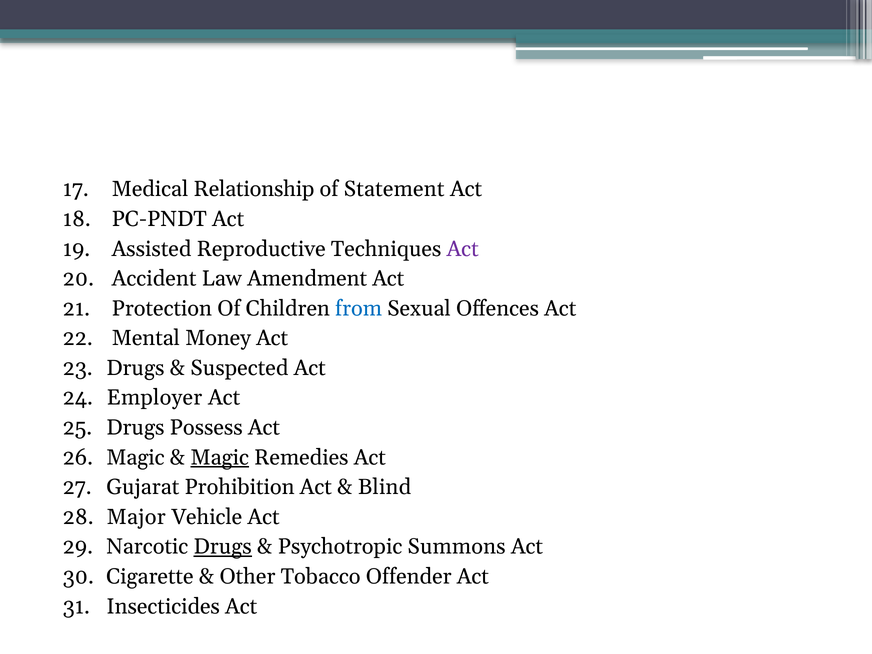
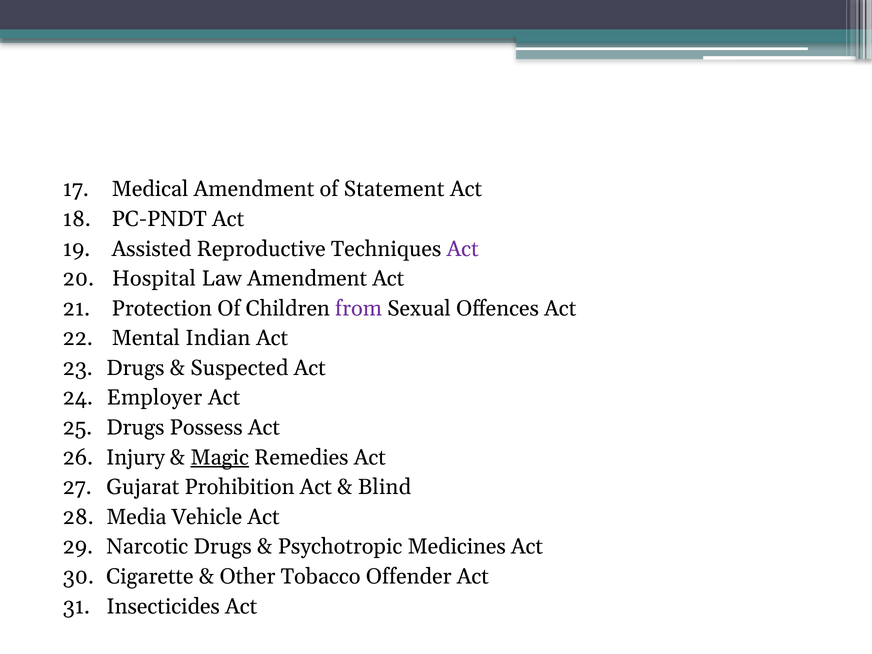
Medical Relationship: Relationship -> Amendment (254, 189)
Accident: Accident -> Hospital (154, 279)
from colour: blue -> purple (359, 308)
Money: Money -> Indian (218, 338)
Magic: Magic -> Injury (135, 457)
Major: Major -> Media (136, 517)
Drugs underline: present -> none (223, 547)
Summons: Summons -> Medicines (457, 547)
